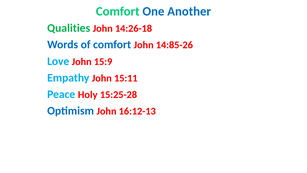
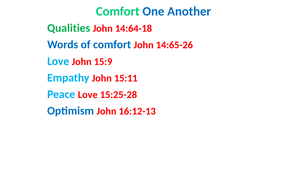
14:26-18: 14:26-18 -> 14:64-18 (134, 28)
14:85-26: 14:85-26 -> 14:65-26 (174, 45)
Peace Holy: Holy -> Love (88, 95)
